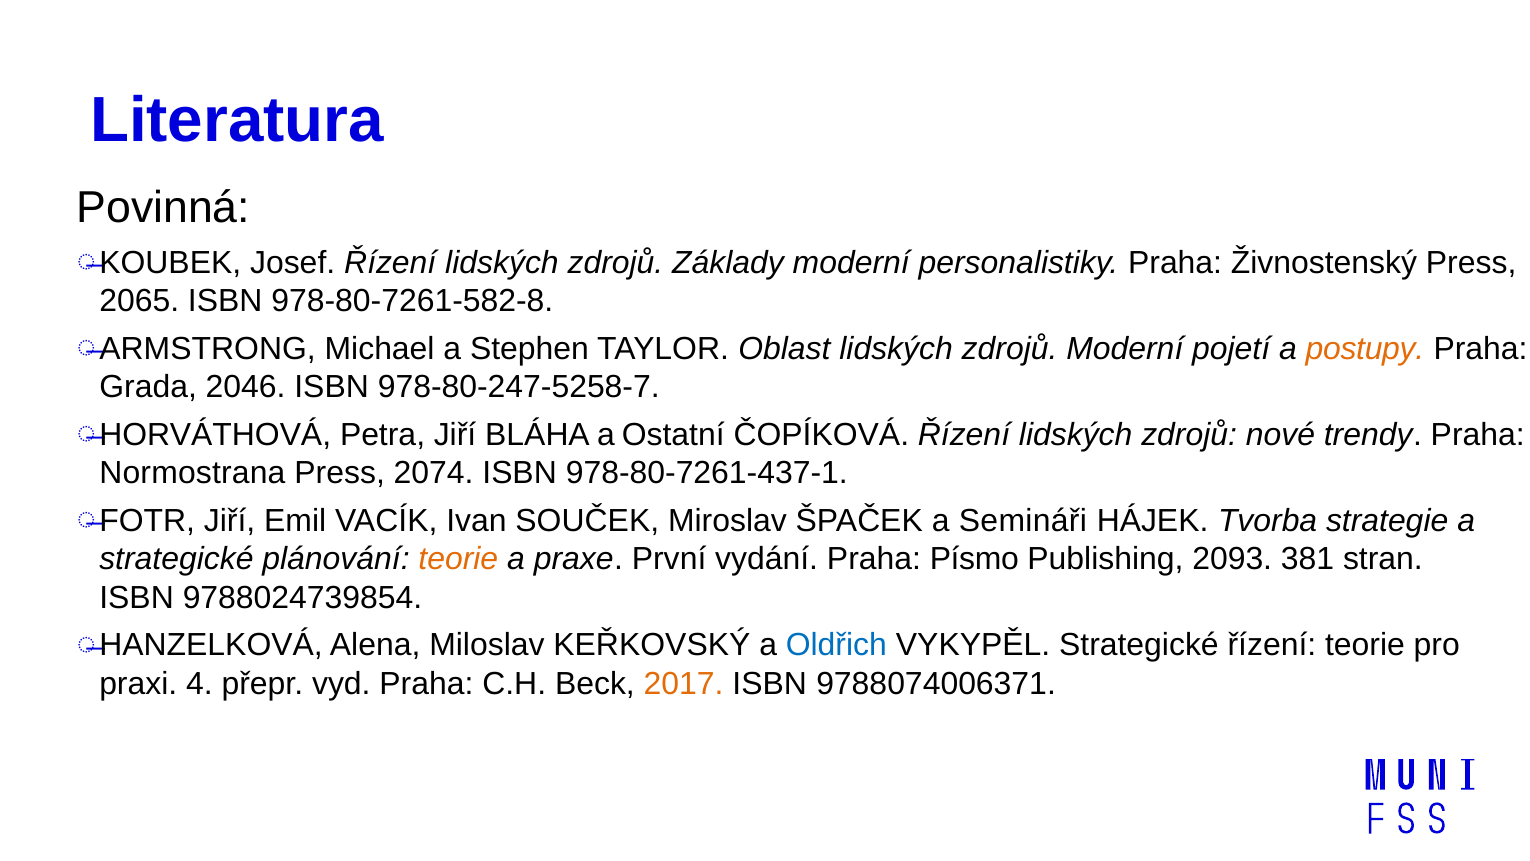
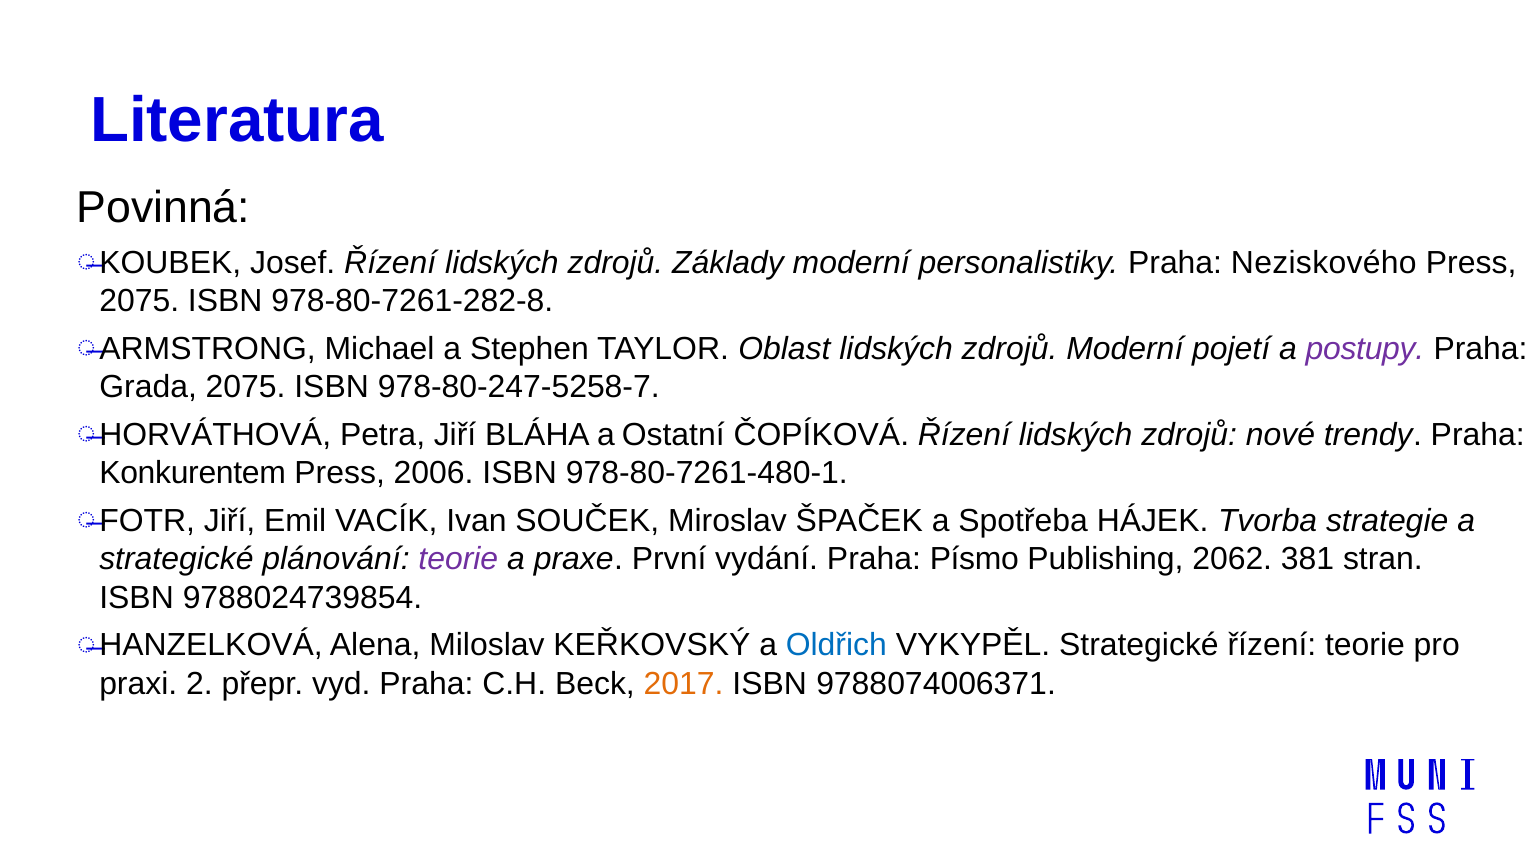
Živnostenský: Živnostenský -> Neziskového (1324, 262)
2065: 2065 -> 2075 (139, 301)
978-80-7261-582-8: 978-80-7261-582-8 -> 978-80-7261-282-8 (412, 301)
postupy colour: orange -> purple (1365, 348)
Grada 2046: 2046 -> 2075 (246, 387)
Normostrana: Normostrana -> Konkurentem (193, 473)
2074: 2074 -> 2006 (434, 473)
978-80-7261-437-1: 978-80-7261-437-1 -> 978-80-7261-480-1 (707, 473)
Semináři: Semináři -> Spotřeba (1023, 521)
teorie colour: orange -> purple (458, 559)
2093: 2093 -> 2062 (1232, 559)
4: 4 -> 2 (199, 683)
